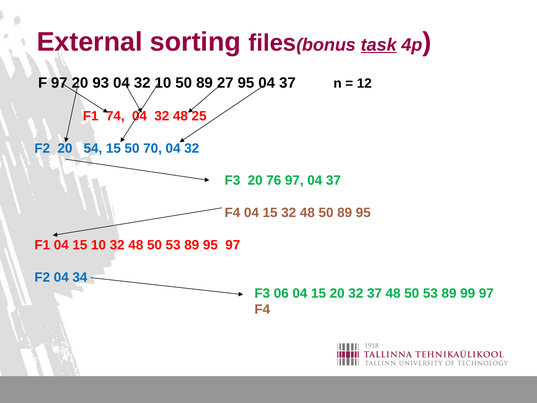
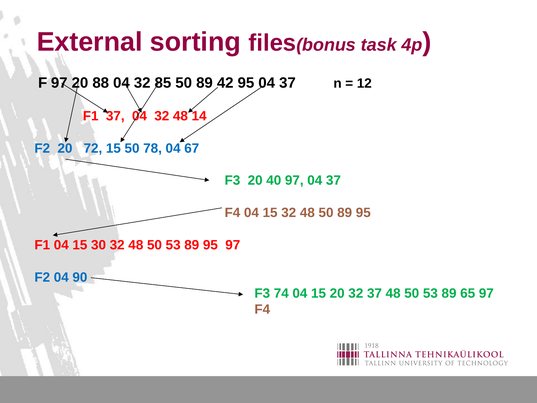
task underline: present -> none (379, 45)
93: 93 -> 88 (101, 83)
32 10: 10 -> 85 (163, 83)
27: 27 -> 42 (225, 83)
F1 74: 74 -> 37 (115, 116)
25: 25 -> 14 (199, 116)
54: 54 -> 72 (93, 148)
70: 70 -> 78 (153, 148)
32: 32 -> 67 (192, 148)
76: 76 -> 40 (274, 180)
15 10: 10 -> 30 (99, 245)
34: 34 -> 90 (80, 277)
06: 06 -> 74 (281, 293)
99: 99 -> 65 (468, 293)
